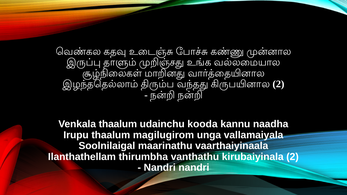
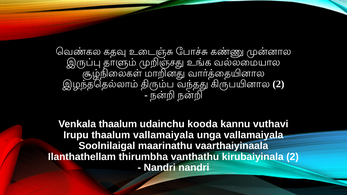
naadha: naadha -> vuthavi (271, 124)
thaalum magilugirom: magilugirom -> vallamaiyala (163, 135)
